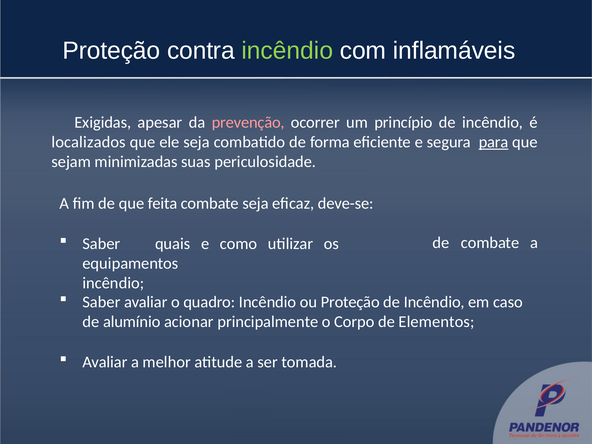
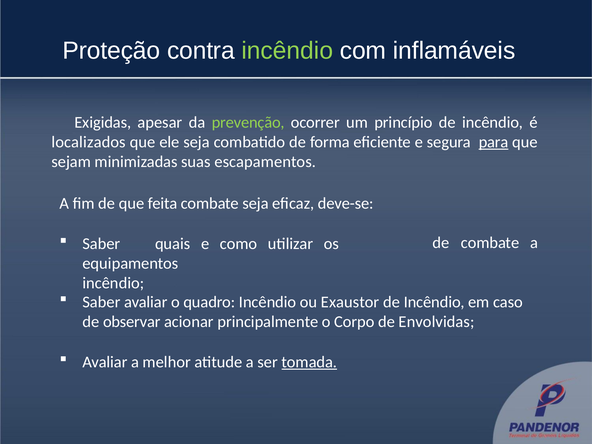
prevenção colour: pink -> light green (248, 122)
periculosidade: periculosidade -> escapamentos (265, 162)
ou Proteção: Proteção -> Exaustor (350, 302)
alumínio: alumínio -> observar (132, 322)
Elementos: Elementos -> Envolvidas (437, 322)
tomada underline: none -> present (309, 362)
